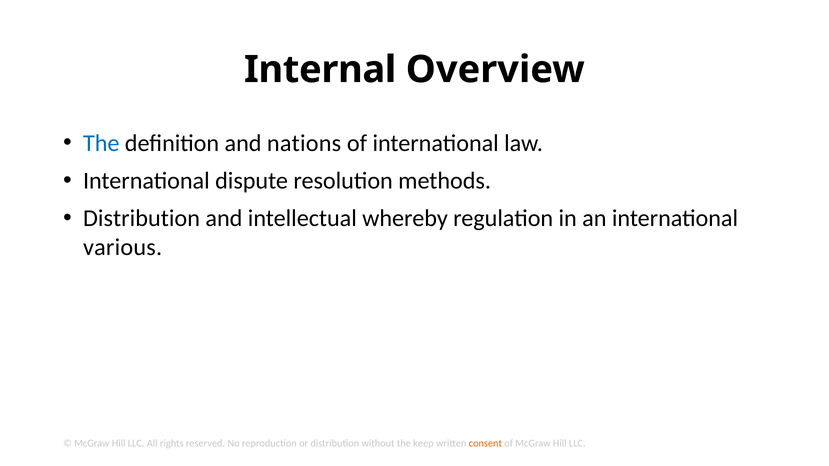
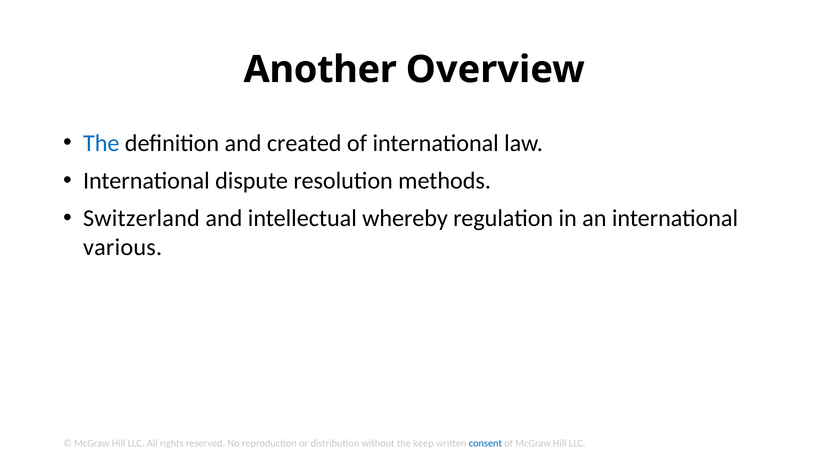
Internal: Internal -> Another (320, 70)
nations: nations -> created (304, 143)
Distribution: Distribution -> Switzerland (141, 219)
consent colour: orange -> blue (485, 443)
